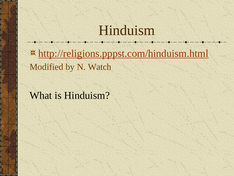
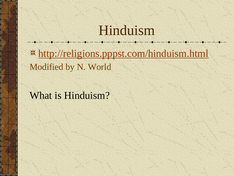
Watch: Watch -> World (100, 67)
